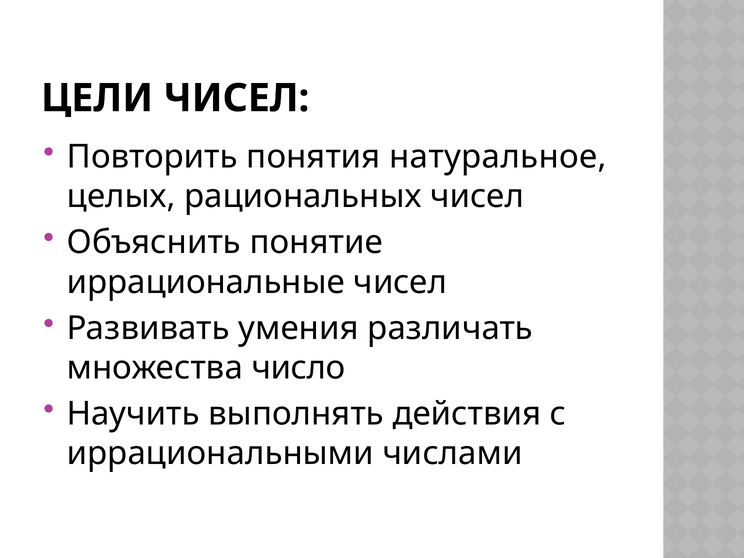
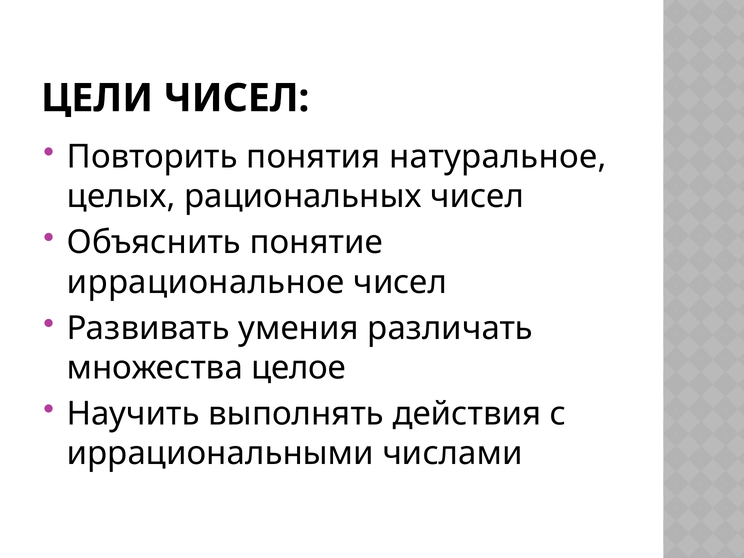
иррациональные: иррациональные -> иррациональное (206, 282)
число: число -> целое (299, 368)
